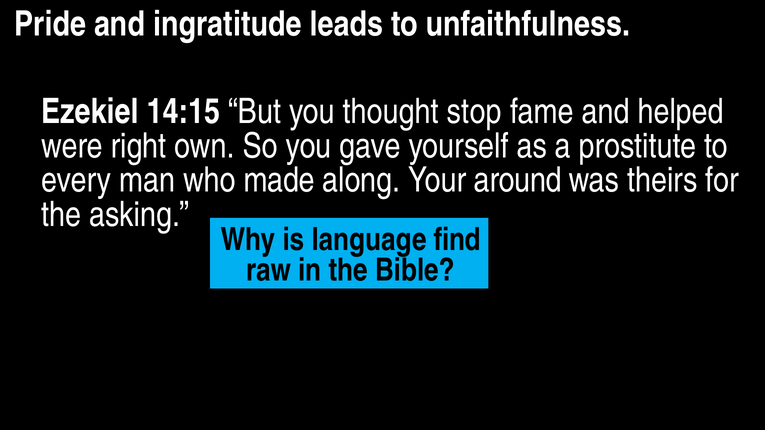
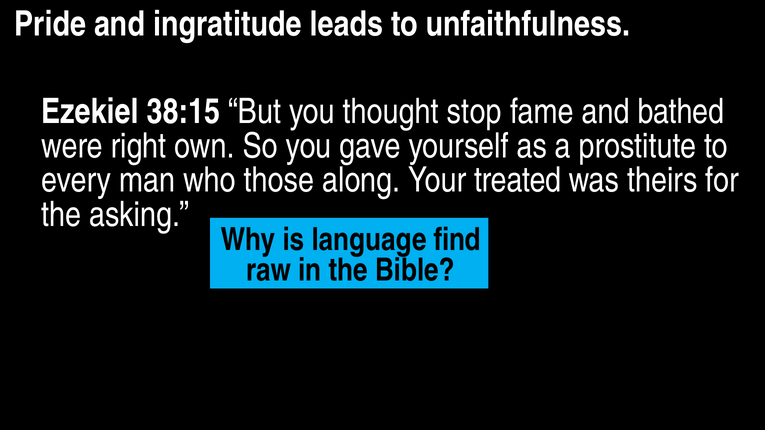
14:15: 14:15 -> 38:15 (183, 112)
helped: helped -> bathed (681, 112)
made: made -> those (279, 180)
around: around -> treated (518, 180)
